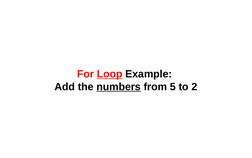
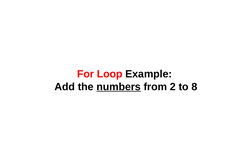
Loop underline: present -> none (110, 74)
5: 5 -> 2 (173, 86)
2: 2 -> 8 (194, 86)
